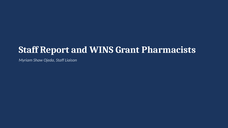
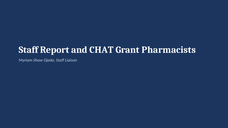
WINS: WINS -> CHAT (101, 50)
